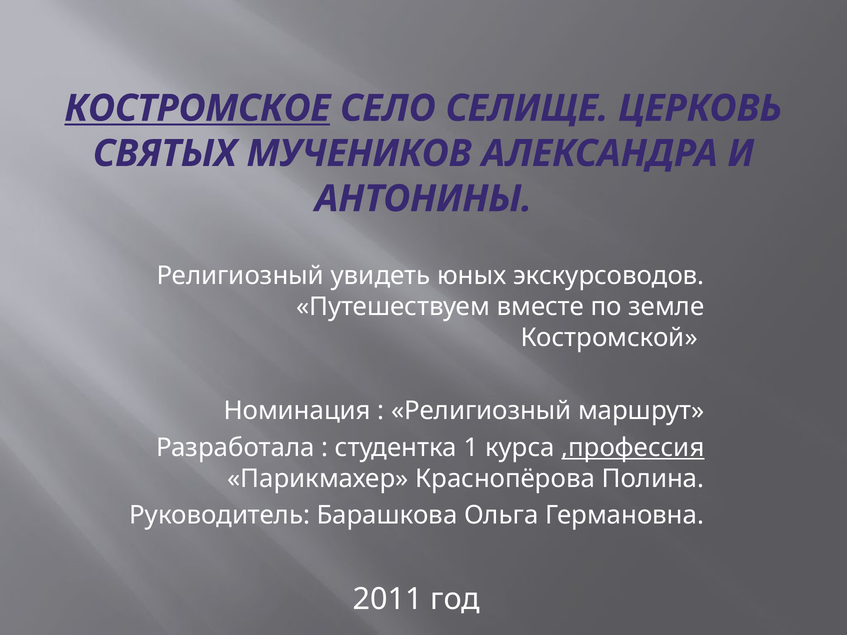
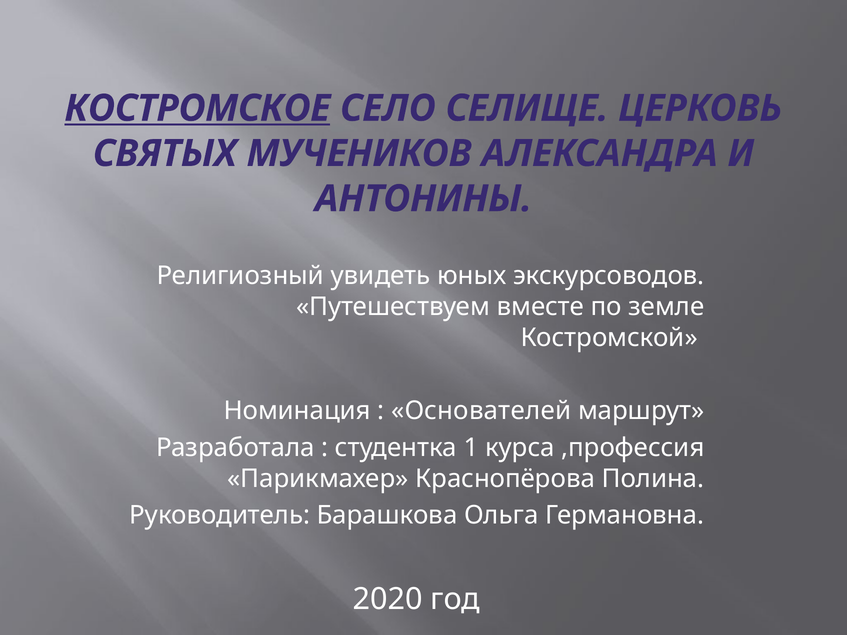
Религиозный: Религиозный -> Основателей (481, 411)
,профессия underline: present -> none (633, 448)
2011: 2011 -> 2020 (388, 600)
